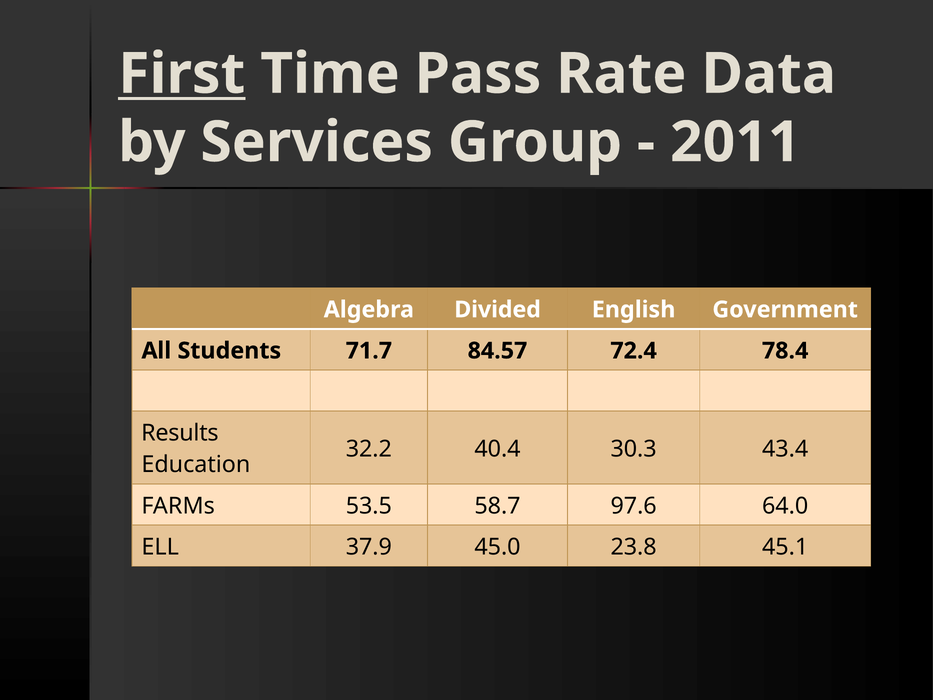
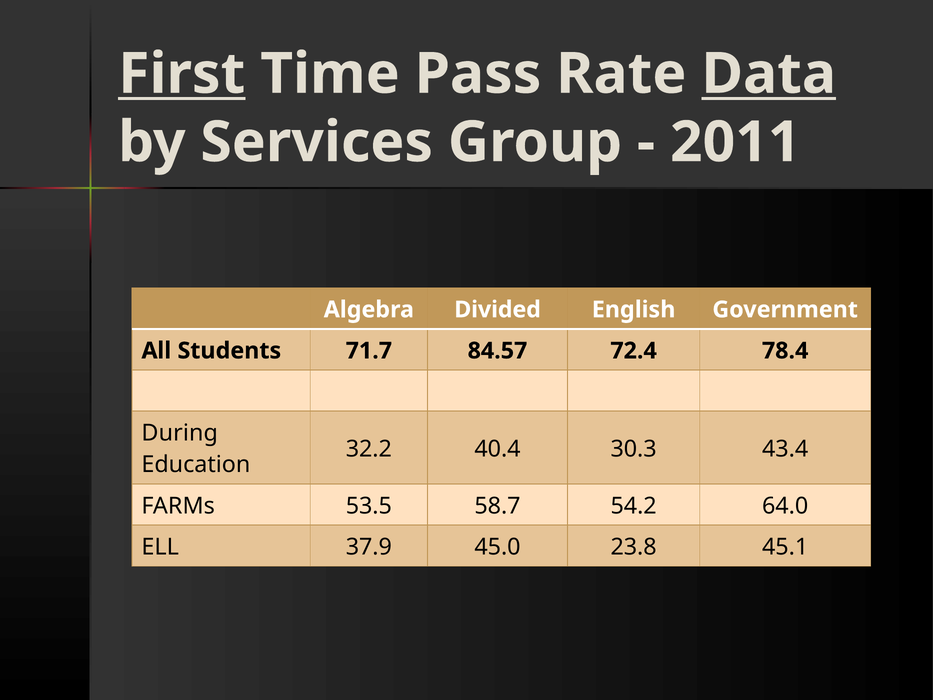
Data underline: none -> present (769, 74)
Results: Results -> During (180, 433)
97.6: 97.6 -> 54.2 (634, 506)
